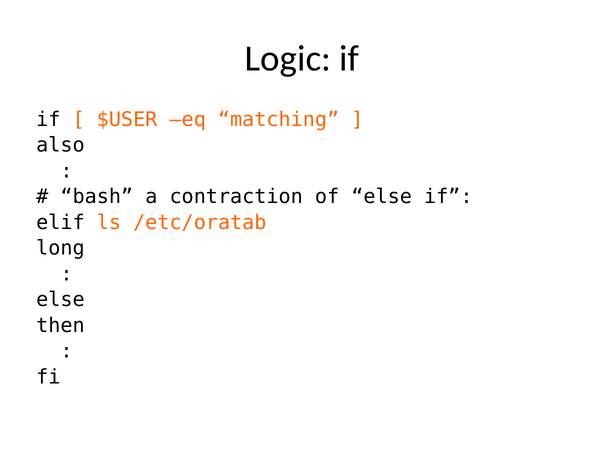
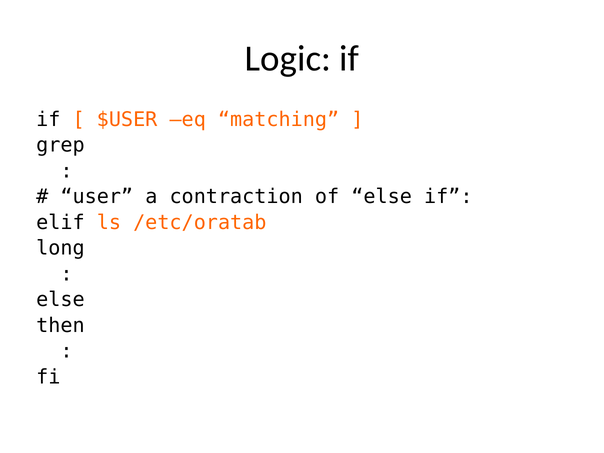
also: also -> grep (60, 145)
bash: bash -> user (97, 197)
